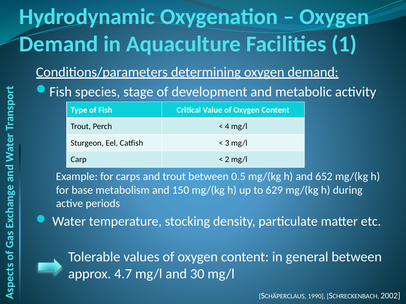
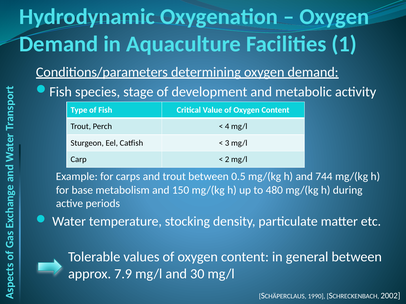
652: 652 -> 744 (324, 177)
629: 629 -> 480 (274, 190)
4.7: 4.7 -> 7.9 (123, 274)
